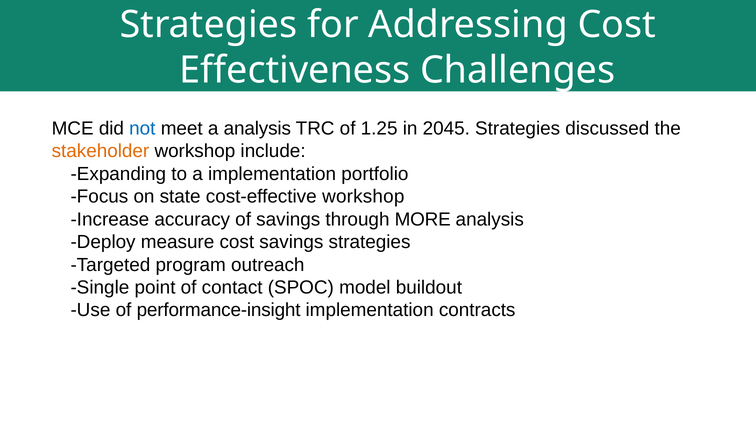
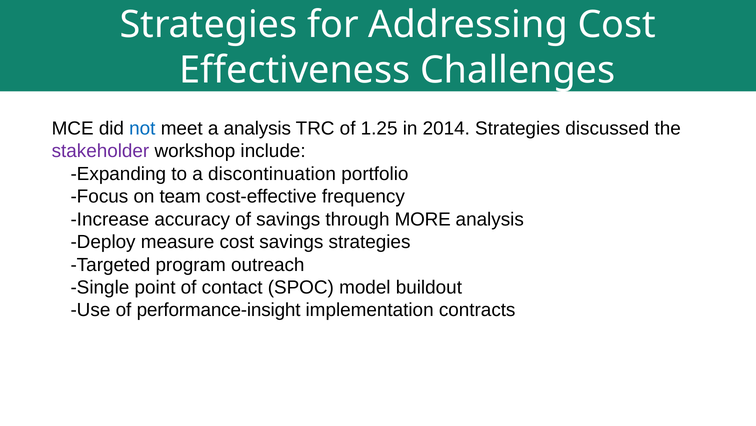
2045: 2045 -> 2014 (446, 128)
stakeholder colour: orange -> purple (100, 151)
a implementation: implementation -> discontinuation (272, 174)
state: state -> team (180, 196)
cost-effective workshop: workshop -> frequency (363, 196)
